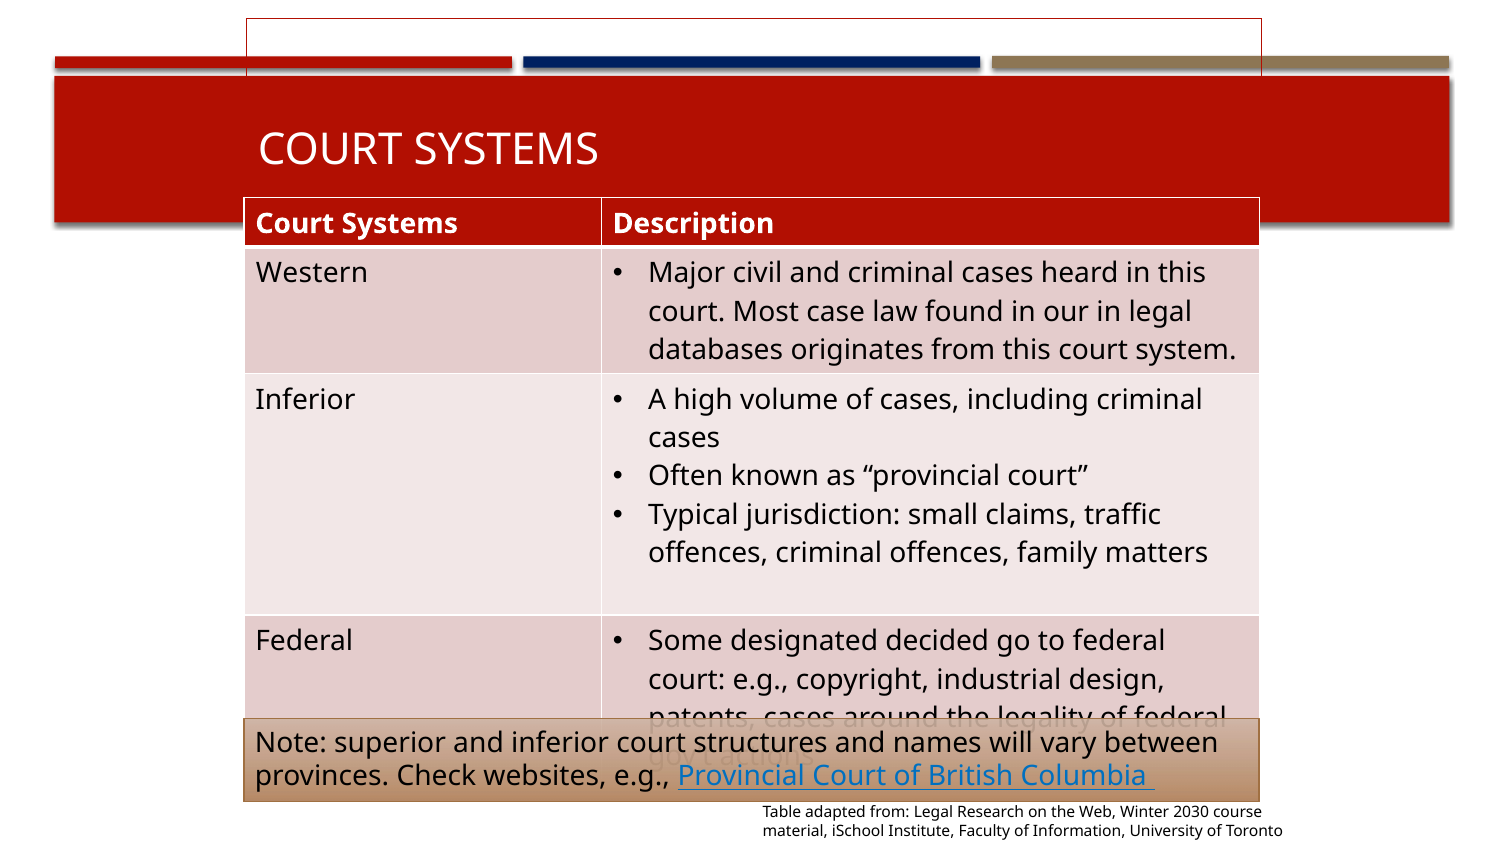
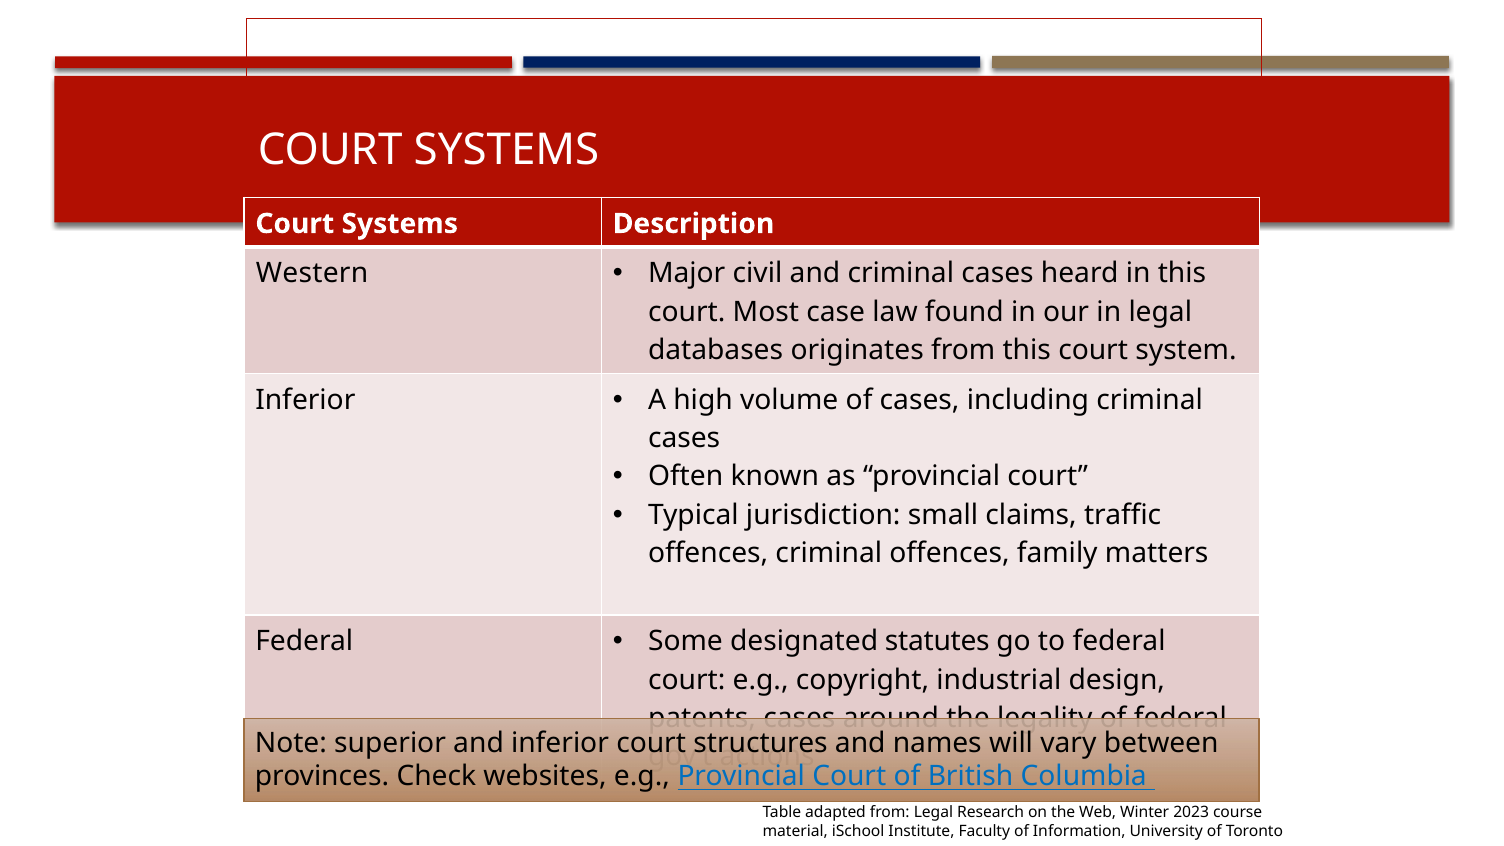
decided: decided -> statutes (937, 641)
2030: 2030 -> 2023 (1191, 813)
